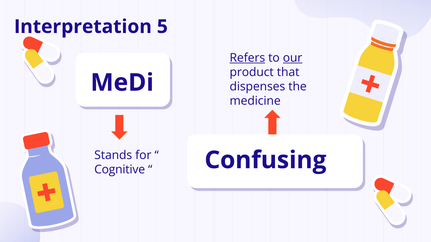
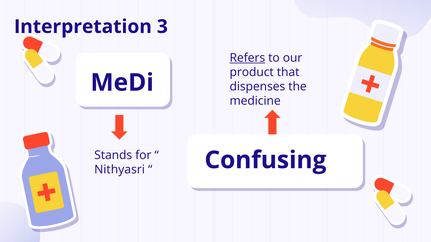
5: 5 -> 3 (162, 27)
our underline: present -> none (293, 58)
Cognitive: Cognitive -> Nithyasri (120, 170)
